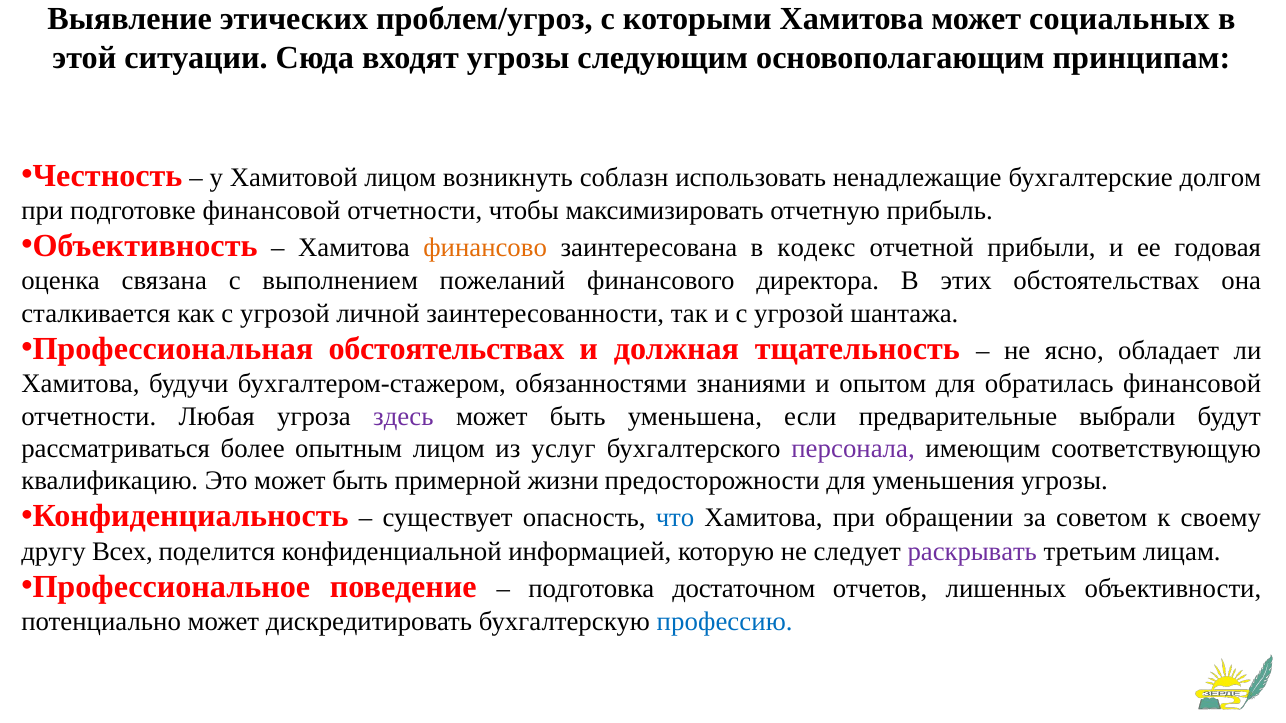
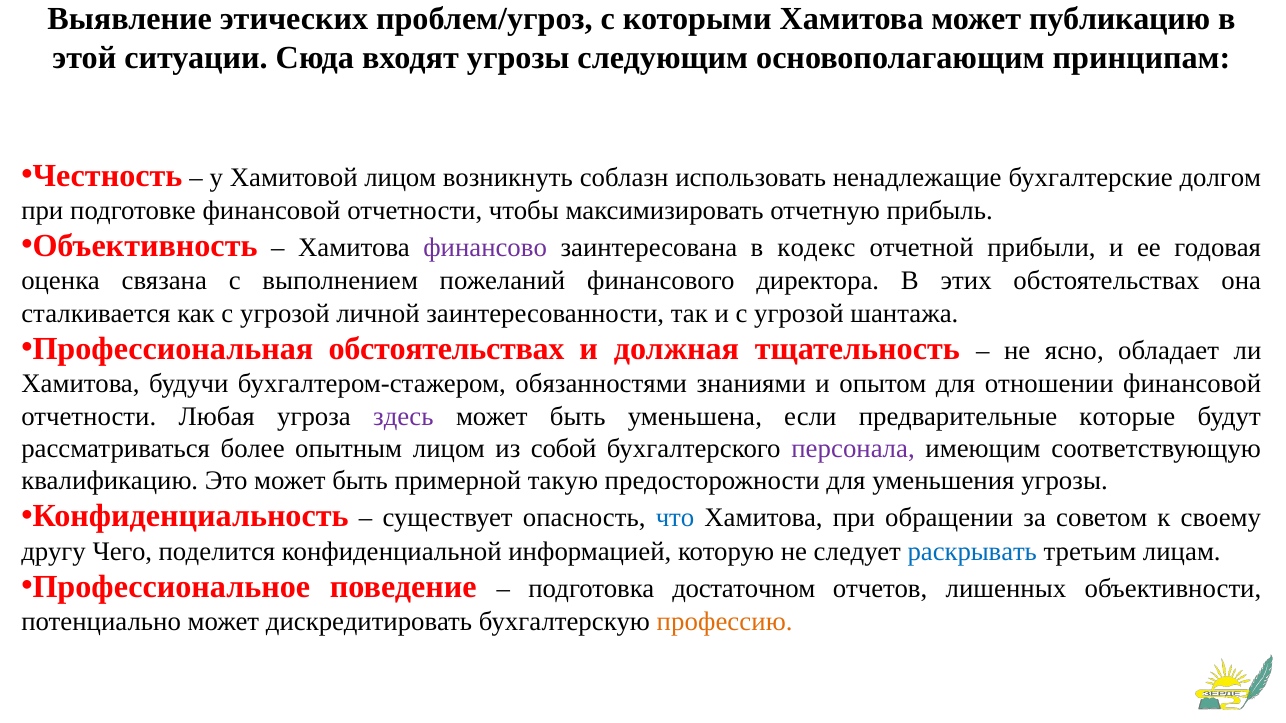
социальных: социальных -> публикацию (1120, 19)
финансово colour: orange -> purple (485, 248)
обратилась: обратилась -> отношении (1049, 384)
выбрали: выбрали -> которые (1127, 416)
услуг: услуг -> собой (564, 449)
жизни: жизни -> такую (563, 481)
Всех: Всех -> Чего (122, 552)
раскрывать colour: purple -> blue (972, 552)
профессию colour: blue -> orange (725, 622)
